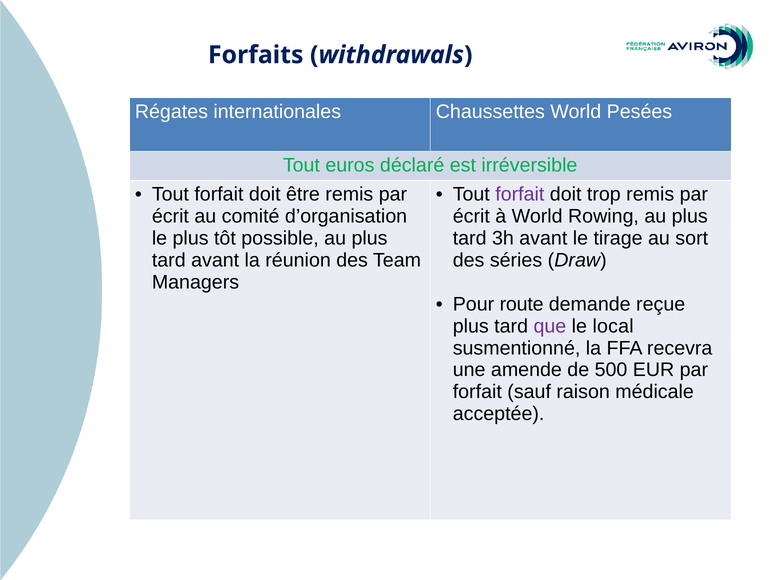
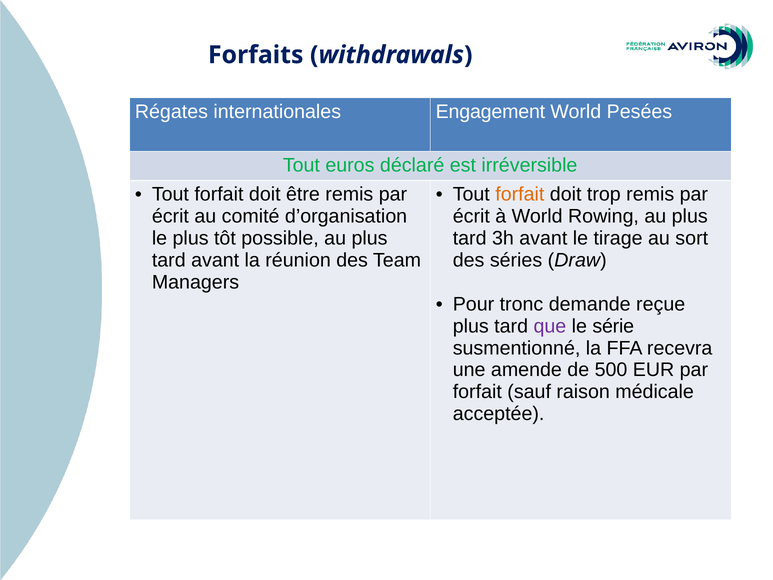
Chaussettes: Chaussettes -> Engagement (490, 112)
forfait colour: purple -> orange (520, 194)
route: route -> tronc (521, 304)
local: local -> série (613, 326)
